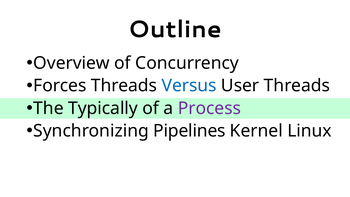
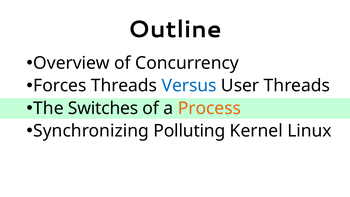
Typically: Typically -> Switches (103, 108)
Process colour: purple -> orange (209, 108)
Pipelines: Pipelines -> Polluting (189, 131)
